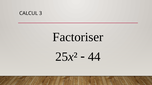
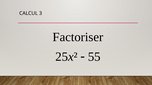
44: 44 -> 55 (94, 57)
